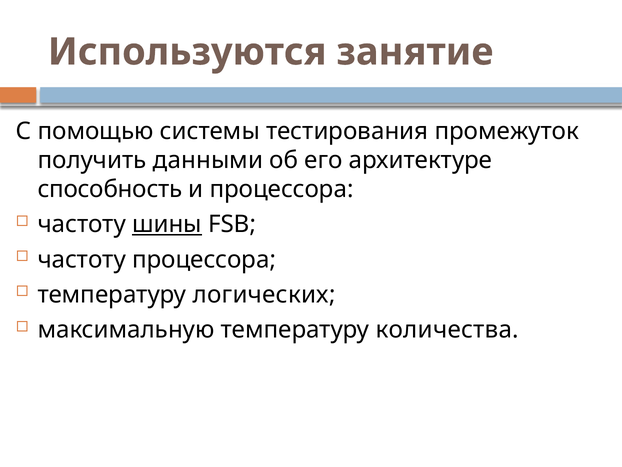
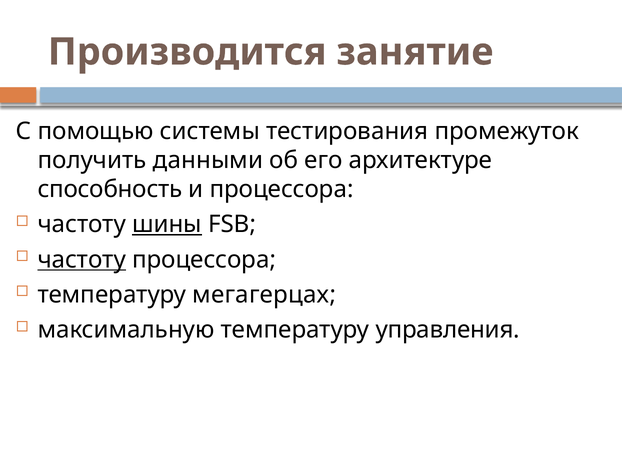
Используются: Используются -> Производится (187, 52)
частоту underline: none -> present (82, 259)
логических: логических -> мегагерцах (264, 294)
количества: количества -> управления (448, 329)
